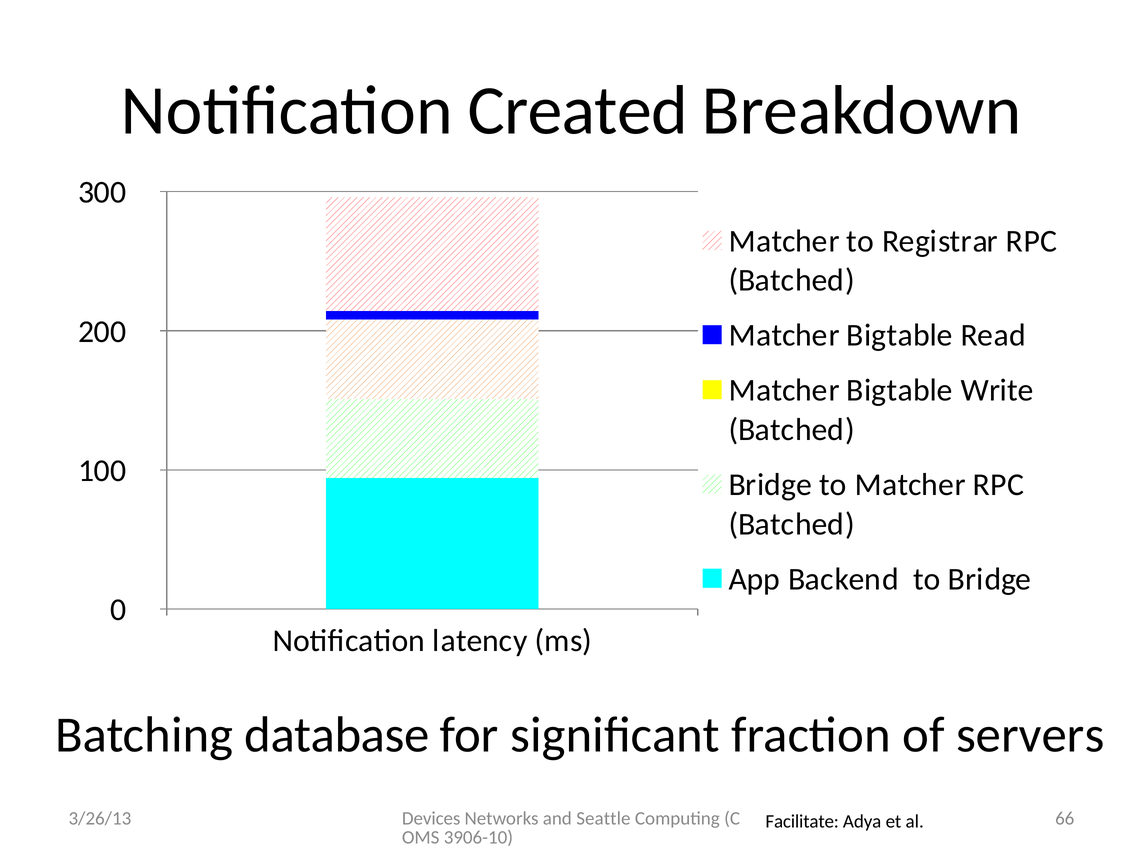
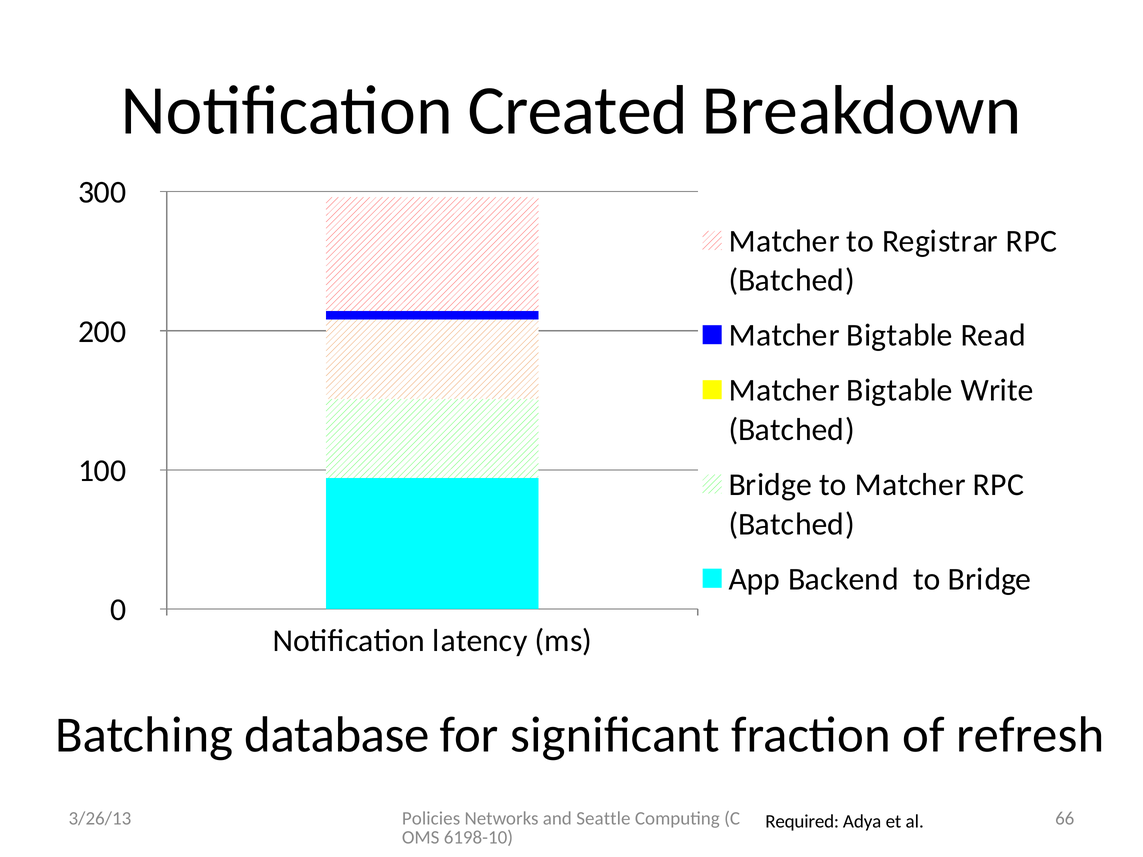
servers: servers -> refresh (1030, 735)
Devices: Devices -> Policies (431, 818)
Facilitate: Facilitate -> Required (802, 822)
3906-10: 3906-10 -> 6198-10 (478, 838)
